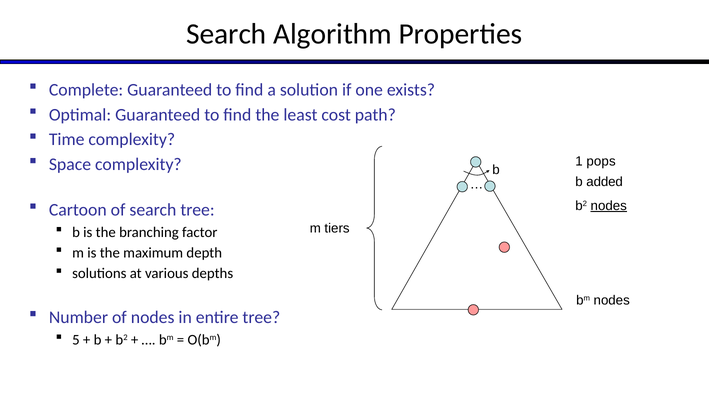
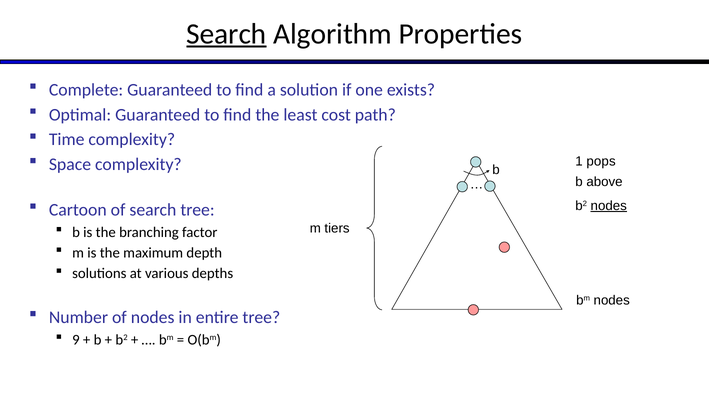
Search underline: none -> present (226, 34)
added: added -> above (605, 182)
5: 5 -> 9 (76, 340)
